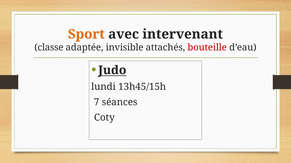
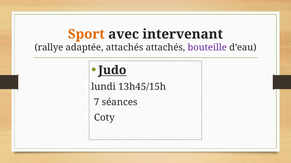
classe: classe -> rallye (49, 48)
adaptée invisible: invisible -> attachés (125, 48)
bouteille colour: red -> purple (207, 48)
